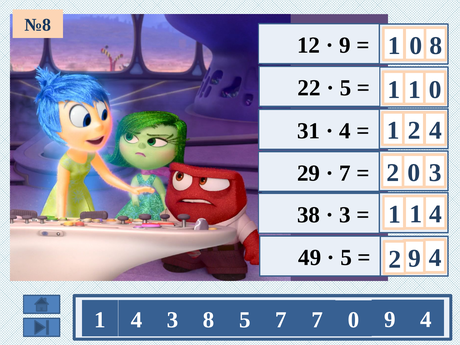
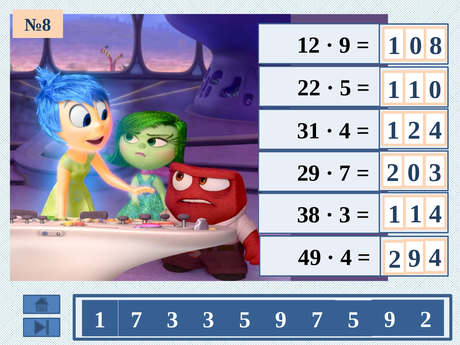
5: 5 -> 4 (346, 258)
1 4: 4 -> 7 (137, 320)
3 8: 8 -> 3 (209, 320)
7: 7 -> 9 (281, 320)
7 0: 0 -> 5 (354, 320)
9 4: 4 -> 2 (426, 319)
